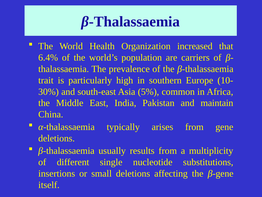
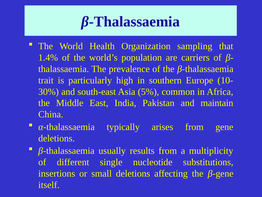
increased: increased -> sampling (195, 46)
6.4%: 6.4% -> 1.4% (48, 57)
